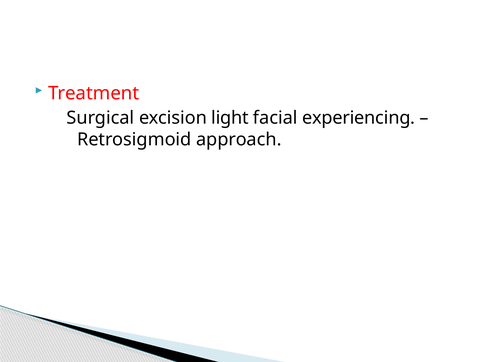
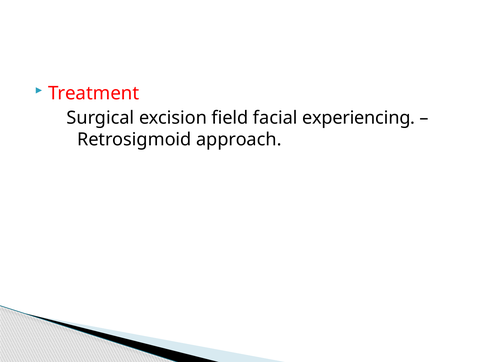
light: light -> field (230, 118)
